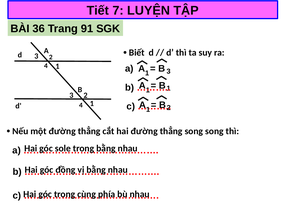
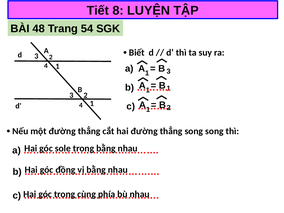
7: 7 -> 8 (118, 11)
36: 36 -> 48 (39, 29)
91: 91 -> 54 (87, 29)
